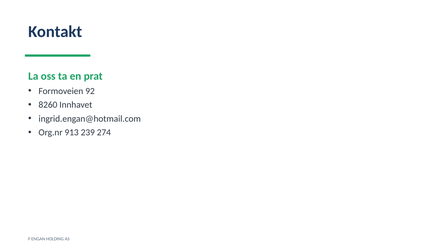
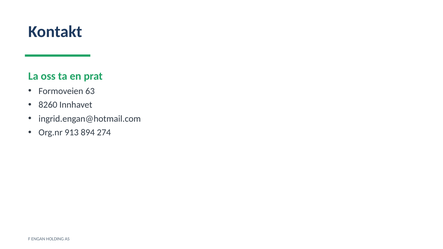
92: 92 -> 63 (90, 91)
239: 239 -> 894 (88, 133)
